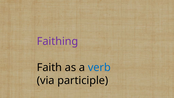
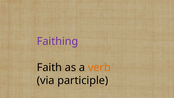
verb colour: blue -> orange (99, 67)
